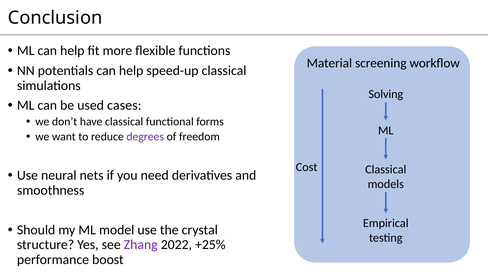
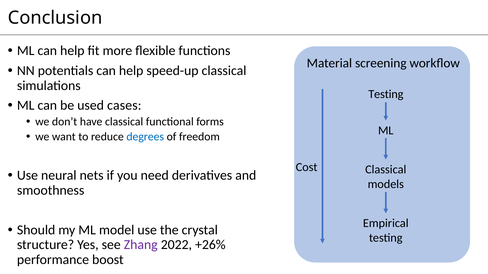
Solving: Solving -> Testing (386, 94)
degrees colour: purple -> blue (145, 137)
+25%: +25% -> +26% (210, 245)
